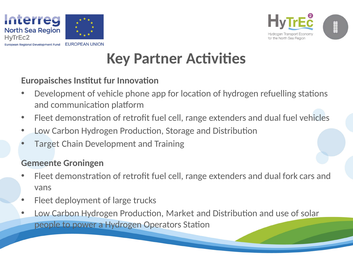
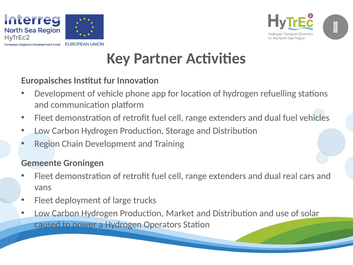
Target: Target -> Region (47, 144)
fork: fork -> real (290, 176)
people: people -> caused (47, 224)
